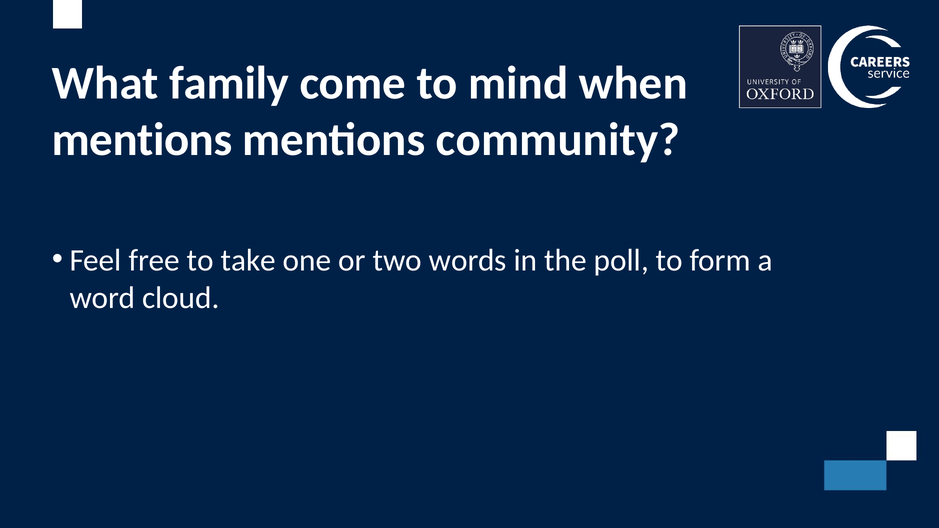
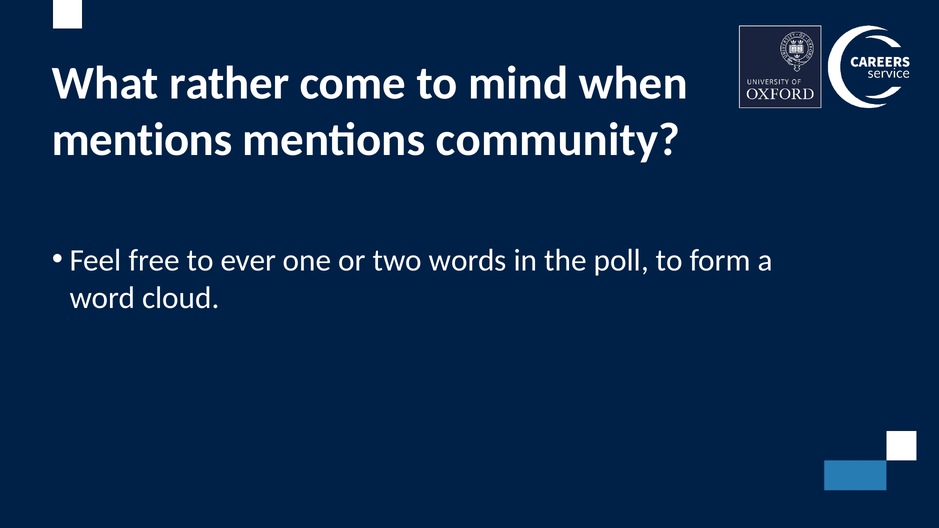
family: family -> rather (229, 83)
take: take -> ever (248, 260)
